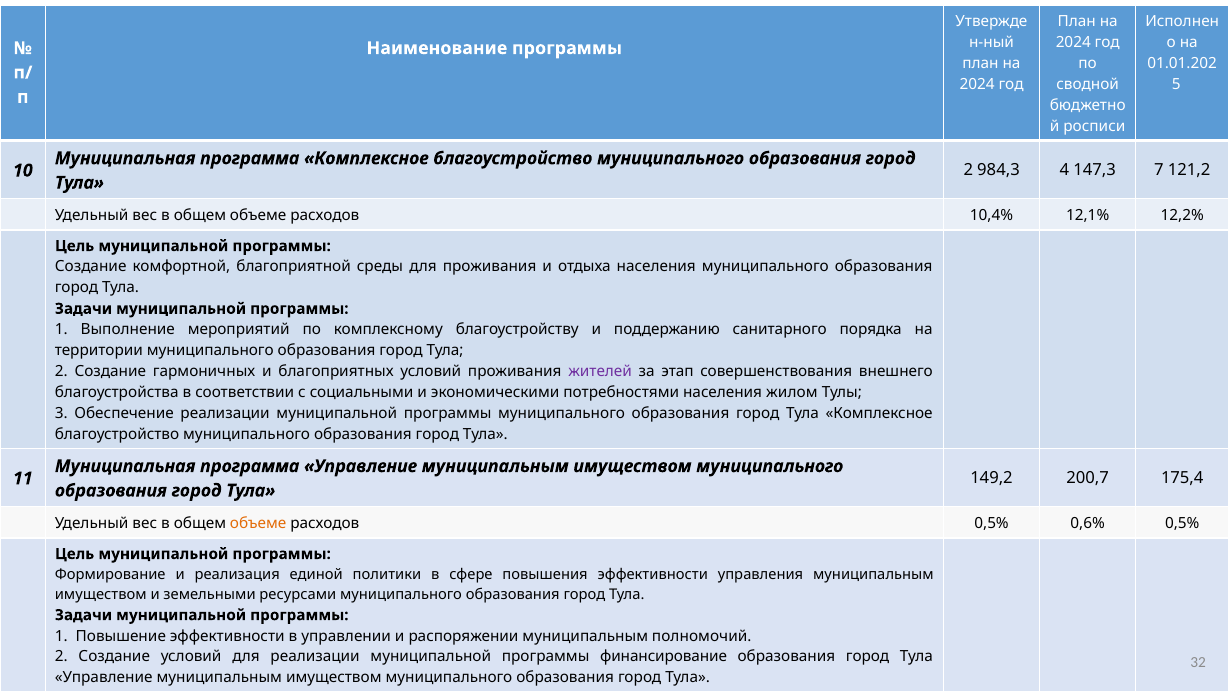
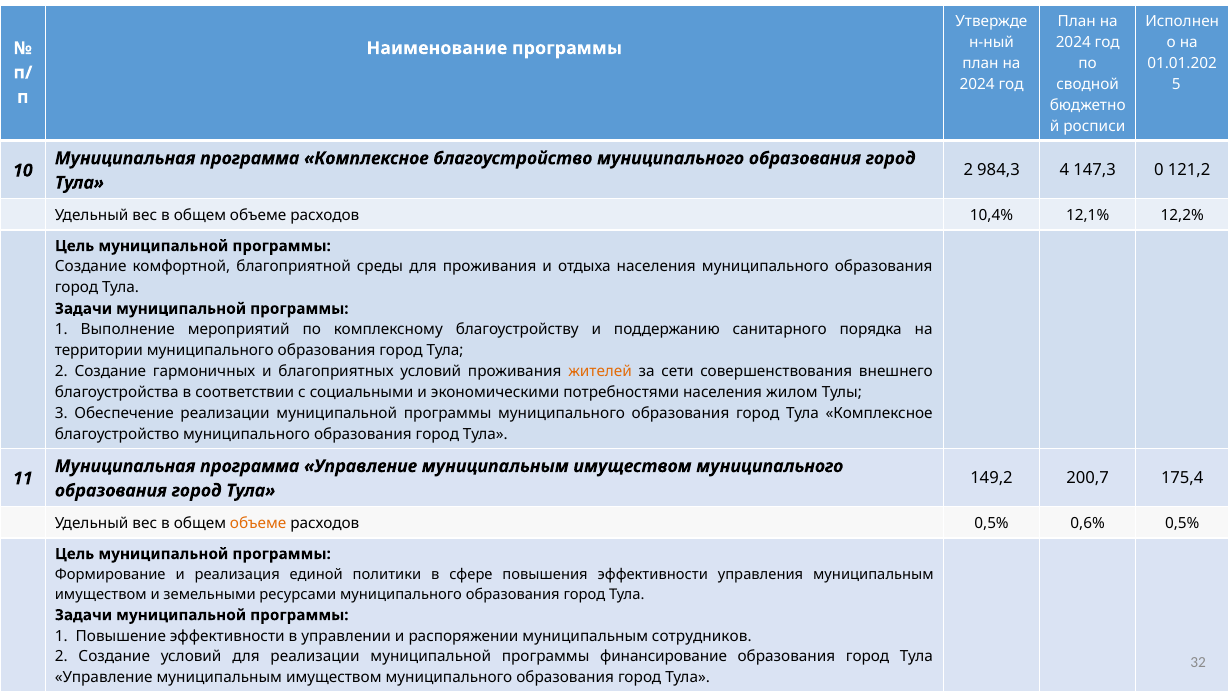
7: 7 -> 0 (1159, 170)
жителей colour: purple -> orange (600, 372)
этап: этап -> сети (678, 372)
полномочий: полномочий -> сотрудников (702, 636)
